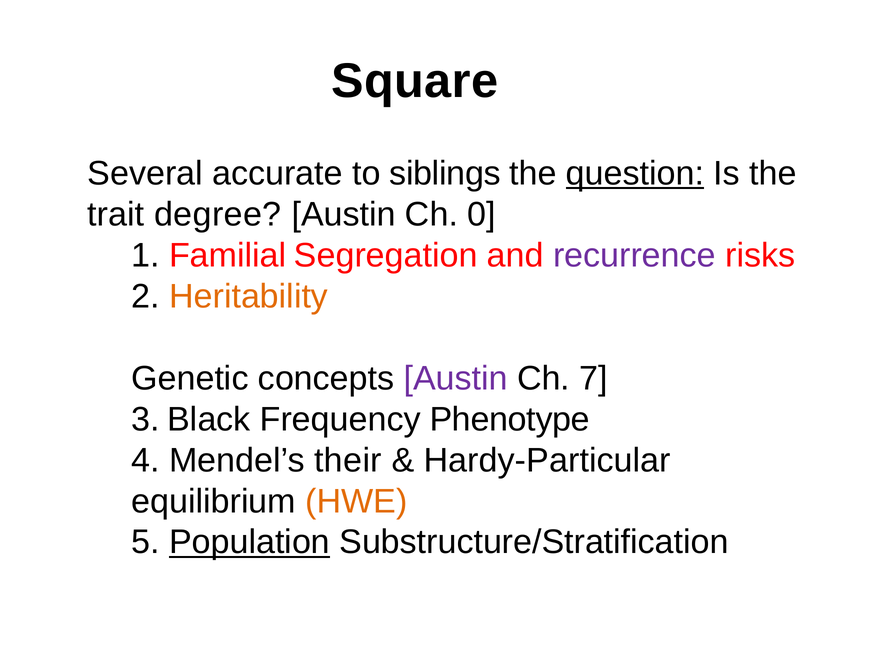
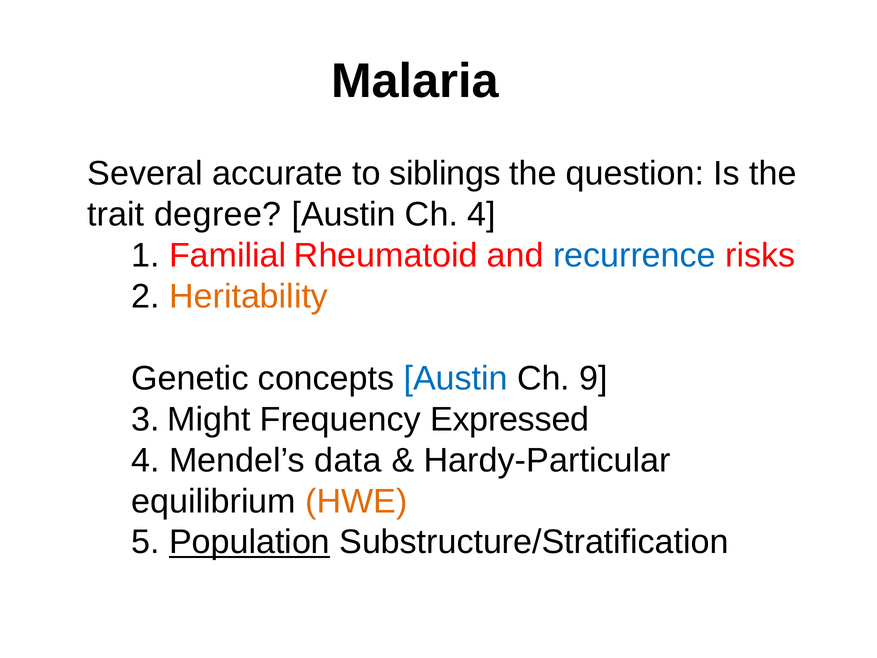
Square: Square -> Malaria (415, 81)
question underline: present -> none (635, 173)
Ch 0: 0 -> 4 (482, 214)
Segregation: Segregation -> Rheumatoid (386, 255)
recurrence colour: purple -> blue (634, 255)
Austin colour: purple -> blue (456, 378)
7: 7 -> 9 (594, 378)
Black: Black -> Might (209, 419)
Phenotype: Phenotype -> Expressed (510, 419)
their: their -> data (348, 460)
